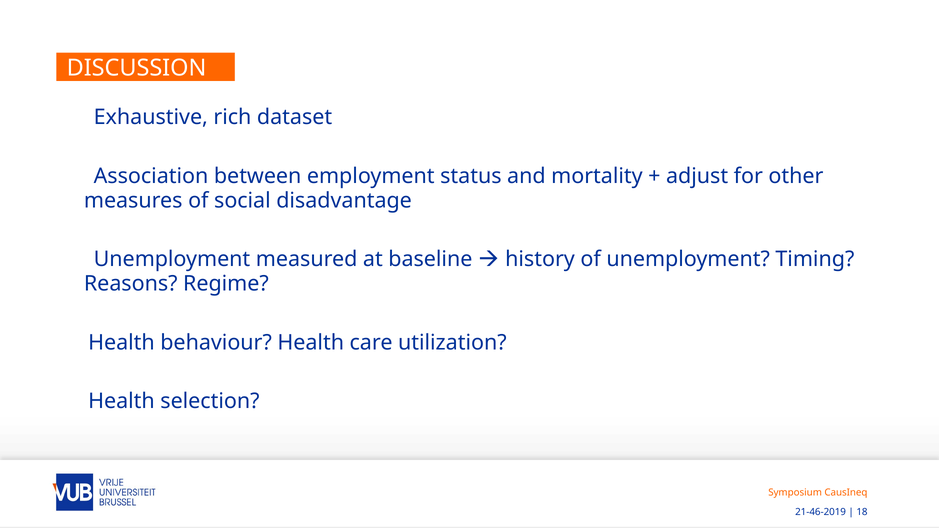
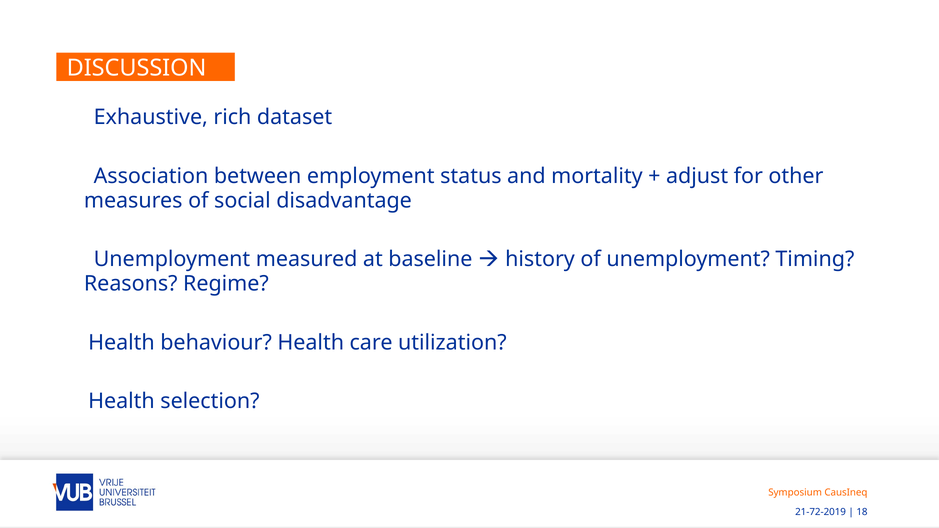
21-46-2019: 21-46-2019 -> 21-72-2019 (821, 512)
